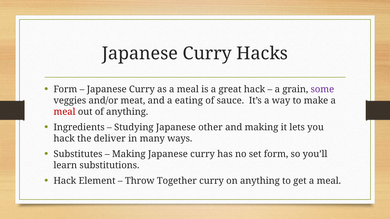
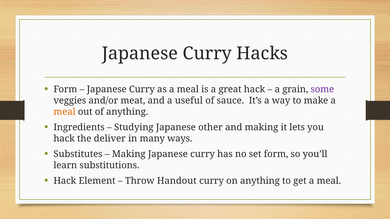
eating: eating -> useful (189, 101)
meal colour: red -> orange (64, 112)
Together: Together -> Handout (177, 181)
